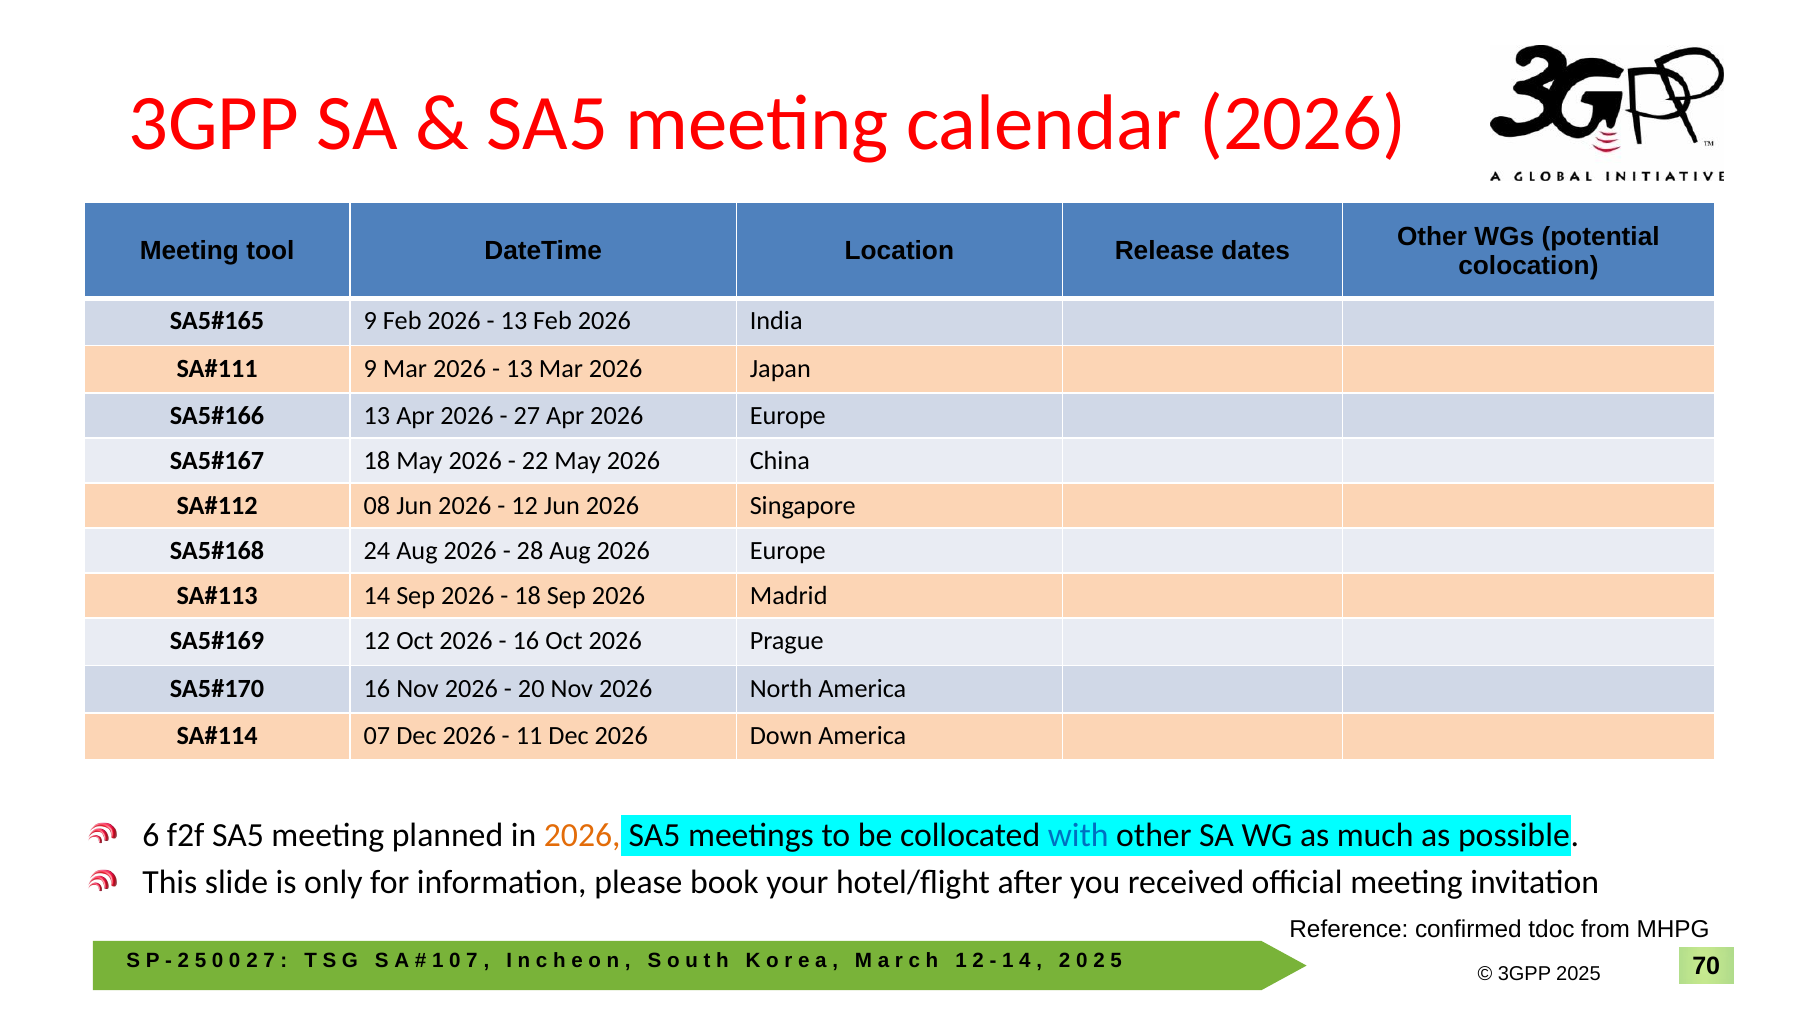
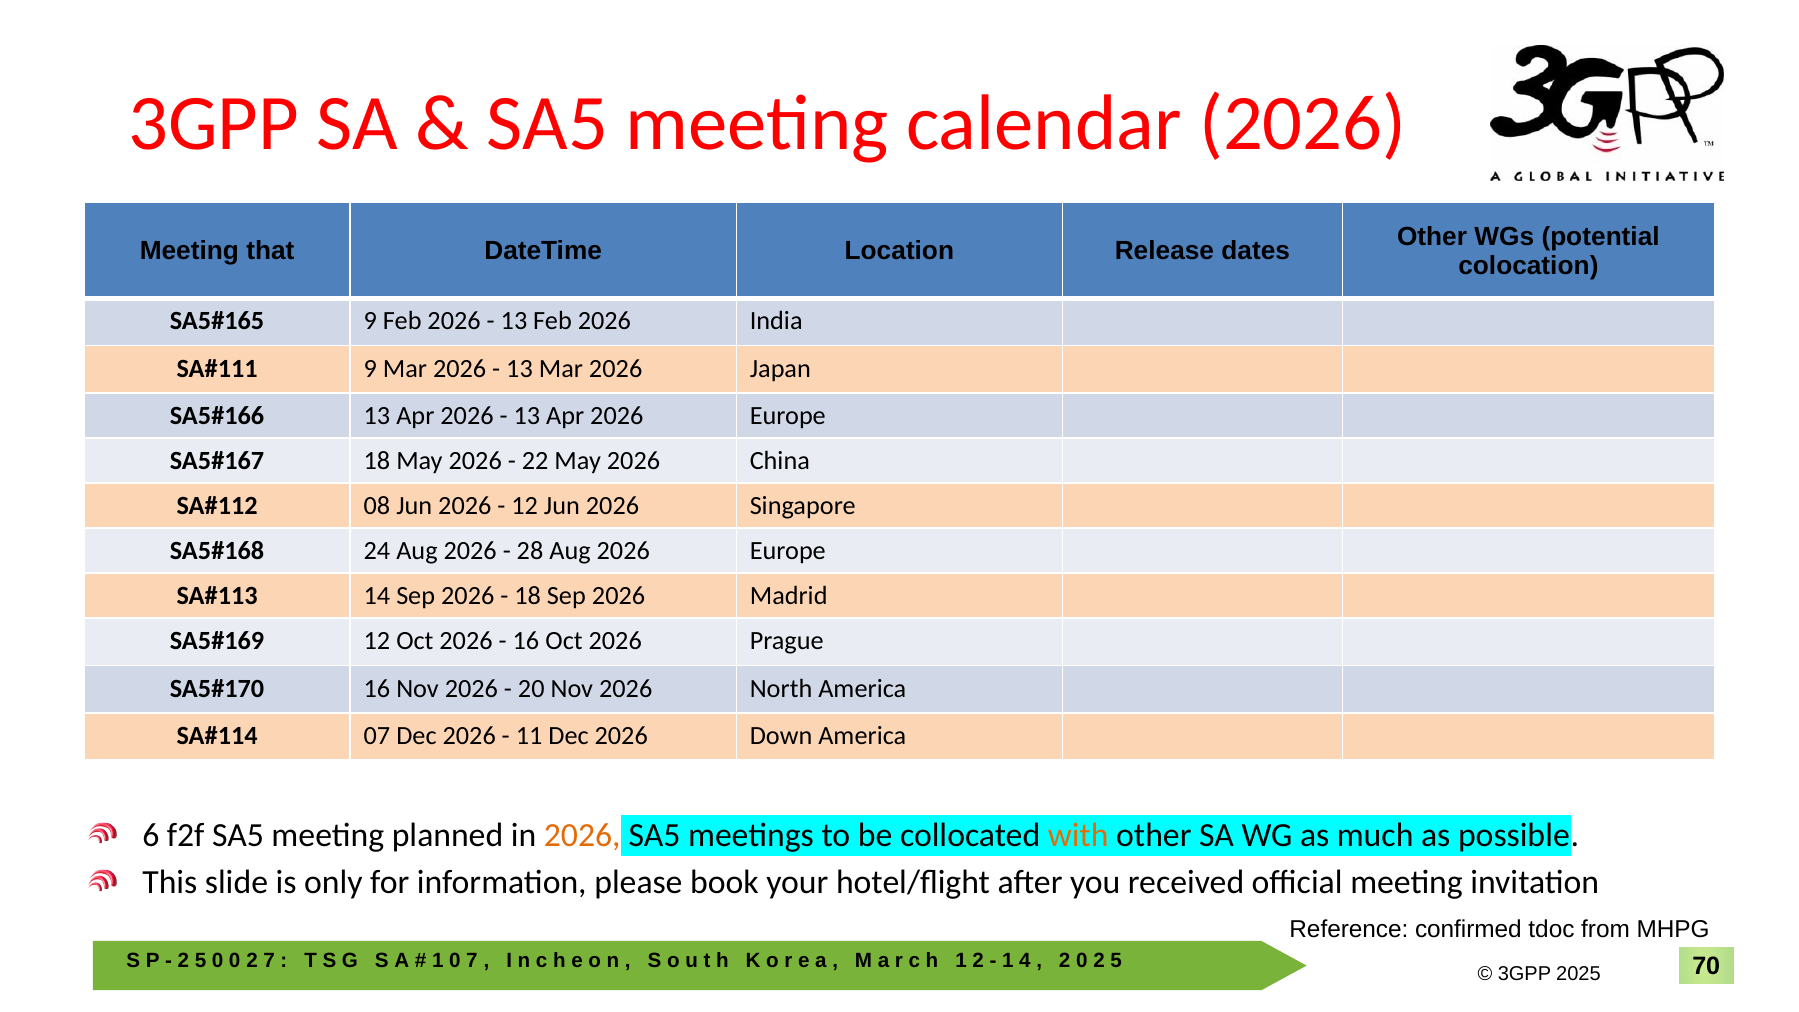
tool: tool -> that (270, 251)
27: 27 -> 13 (527, 416)
with colour: blue -> orange (1078, 835)
